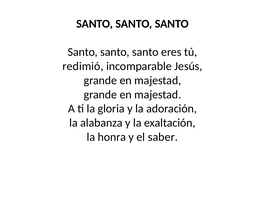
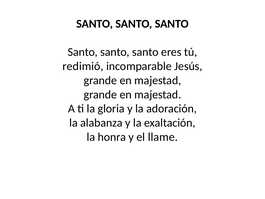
saber: saber -> llame (163, 137)
